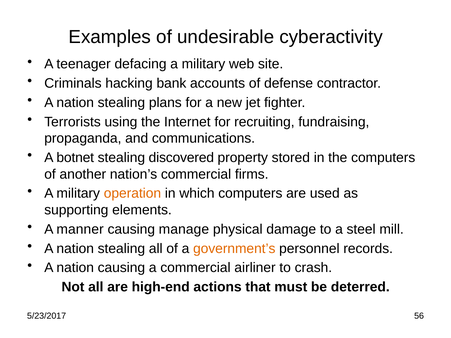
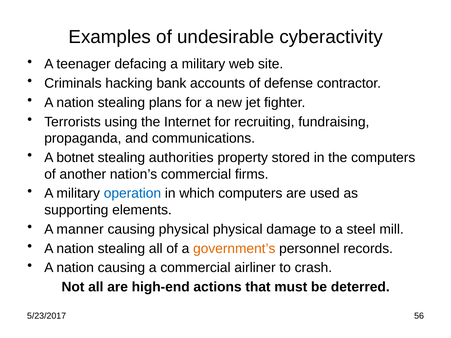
discovered: discovered -> authorities (181, 158)
operation colour: orange -> blue (132, 194)
causing manage: manage -> physical (184, 229)
